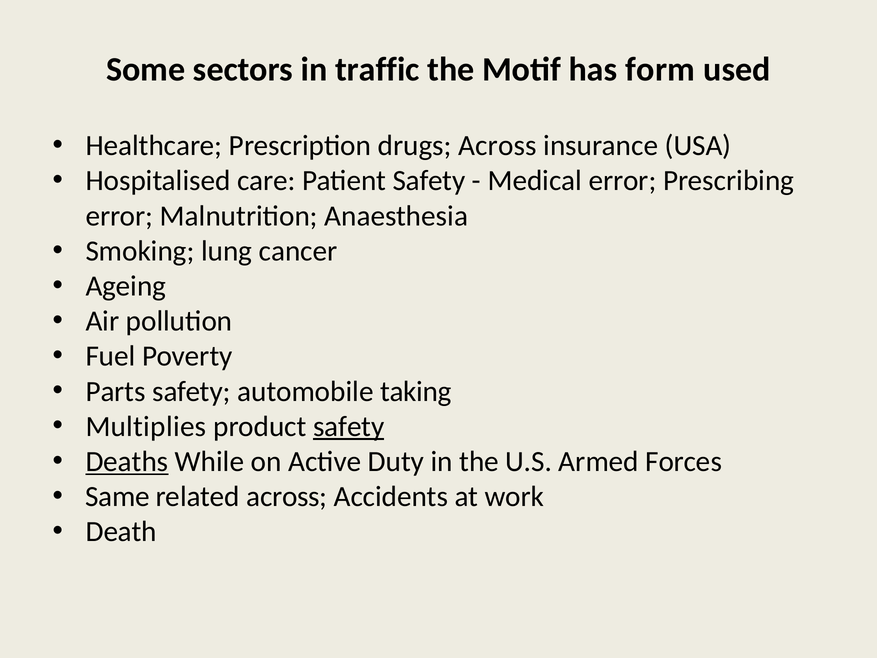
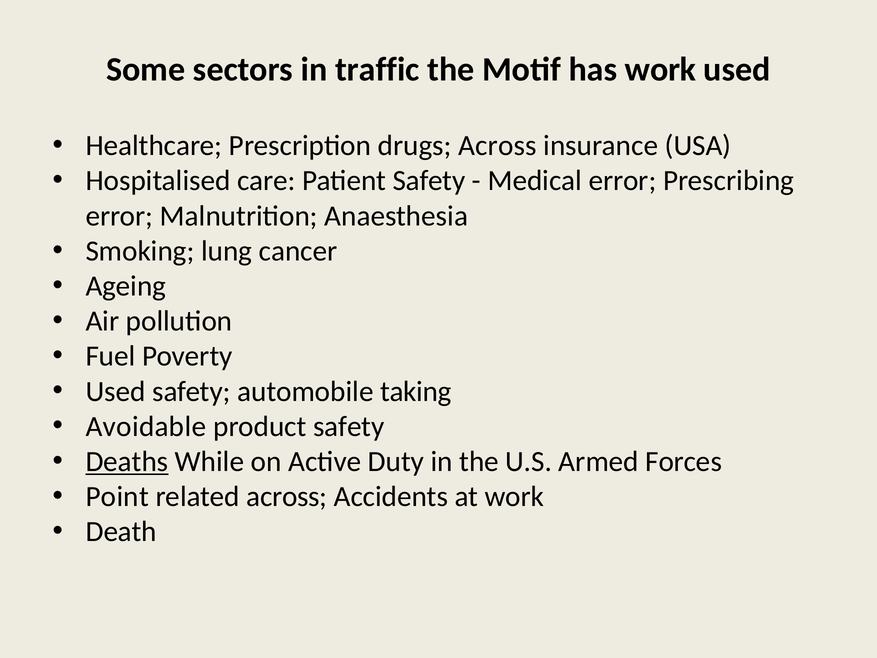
has form: form -> work (661, 69)
Parts: Parts -> Used (116, 391)
Multiplies: Multiplies -> Avoidable (146, 426)
safety underline: present -> none (349, 426)
Same: Same -> Point (117, 496)
